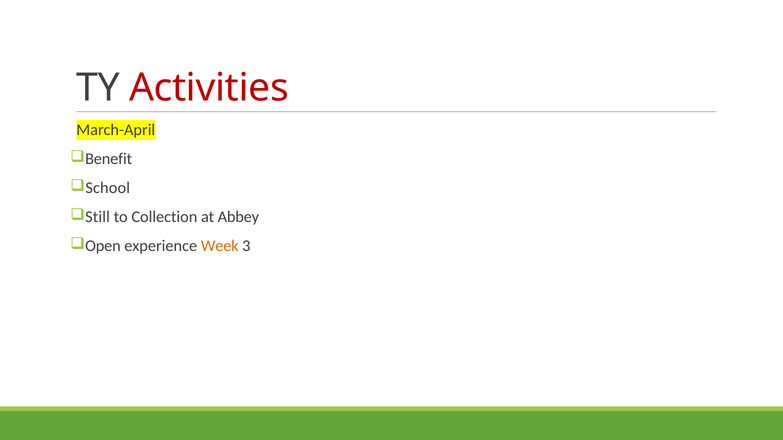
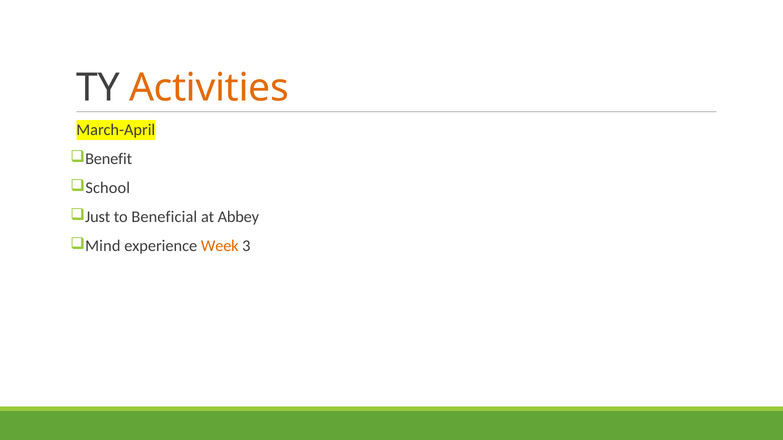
Activities colour: red -> orange (209, 88)
Still: Still -> Just (98, 217)
Collection: Collection -> Beneficial (164, 217)
Open: Open -> Mind (103, 246)
